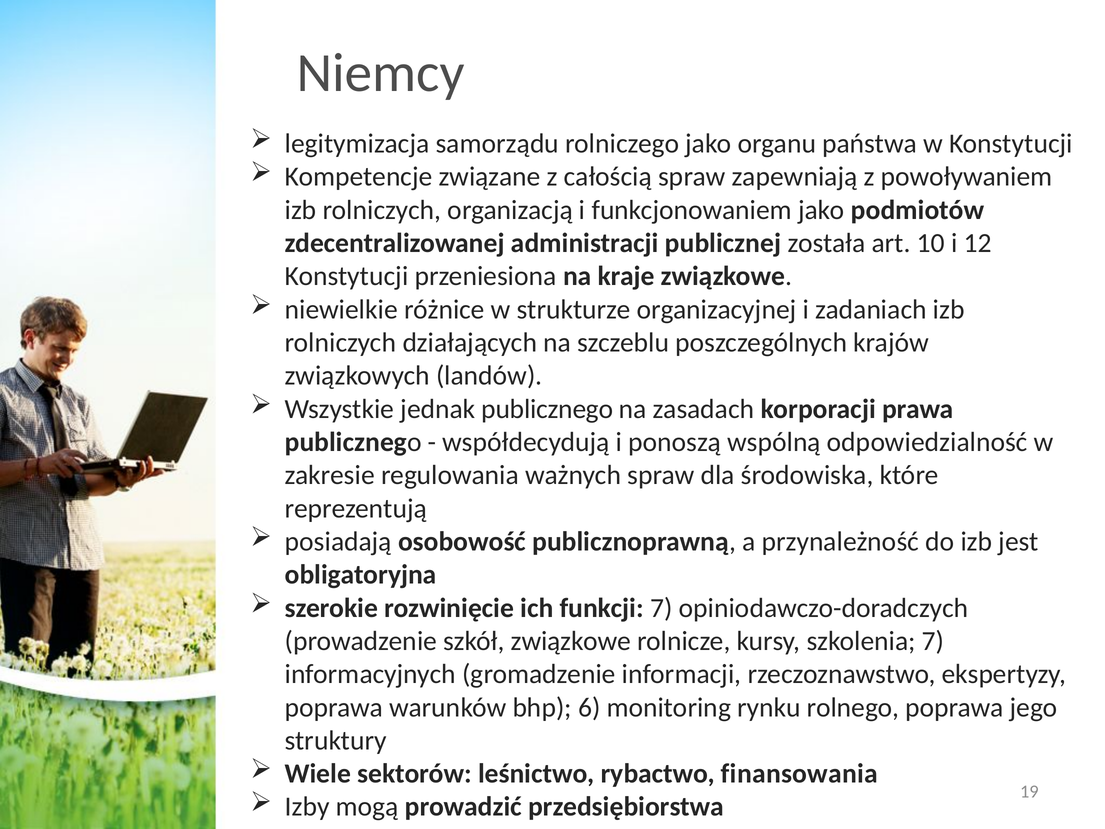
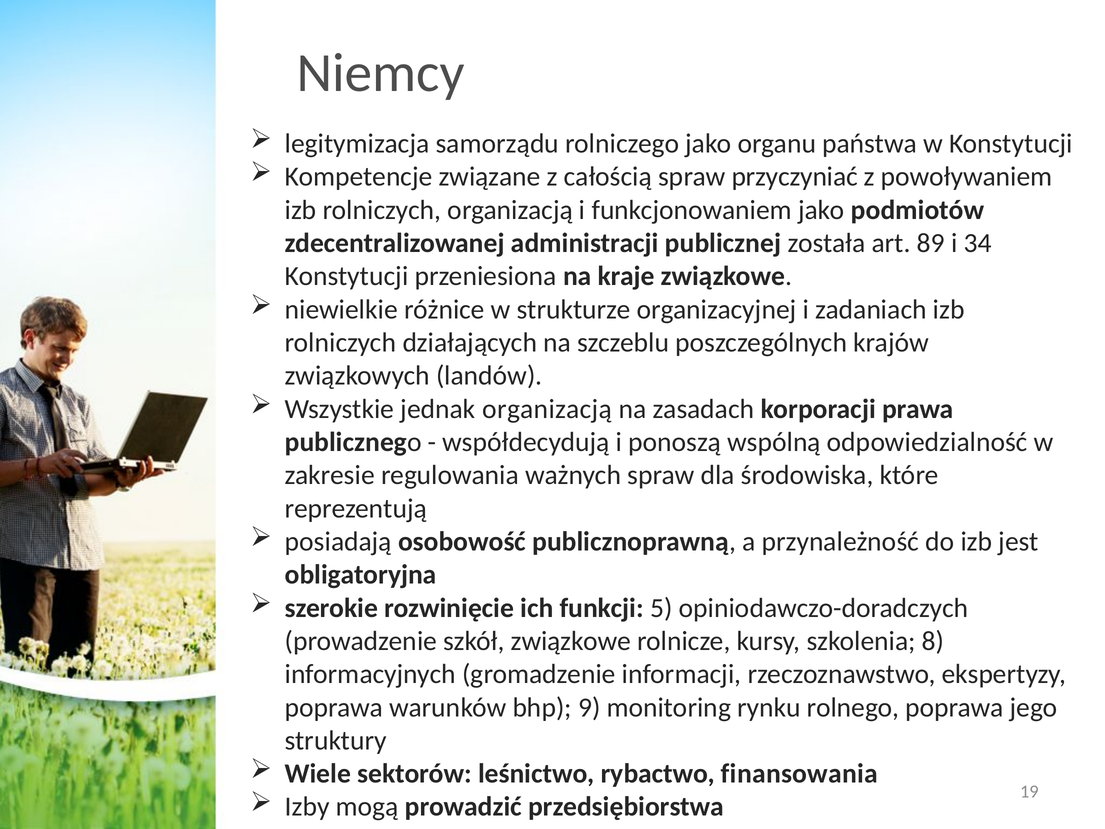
zapewniają: zapewniają -> przyczyniać (795, 177)
10: 10 -> 89 (931, 243)
12: 12 -> 34 (978, 243)
jednak publicznego: publicznego -> organizacją (547, 409)
funkcji 7: 7 -> 5 (662, 608)
szkolenia 7: 7 -> 8 (933, 641)
6: 6 -> 9 (589, 707)
